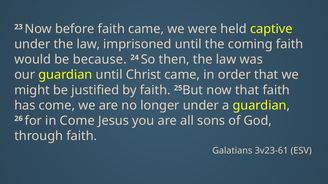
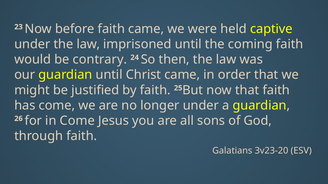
because: because -> contrary (100, 60)
3v23-61: 3v23-61 -> 3v23-20 (271, 151)
